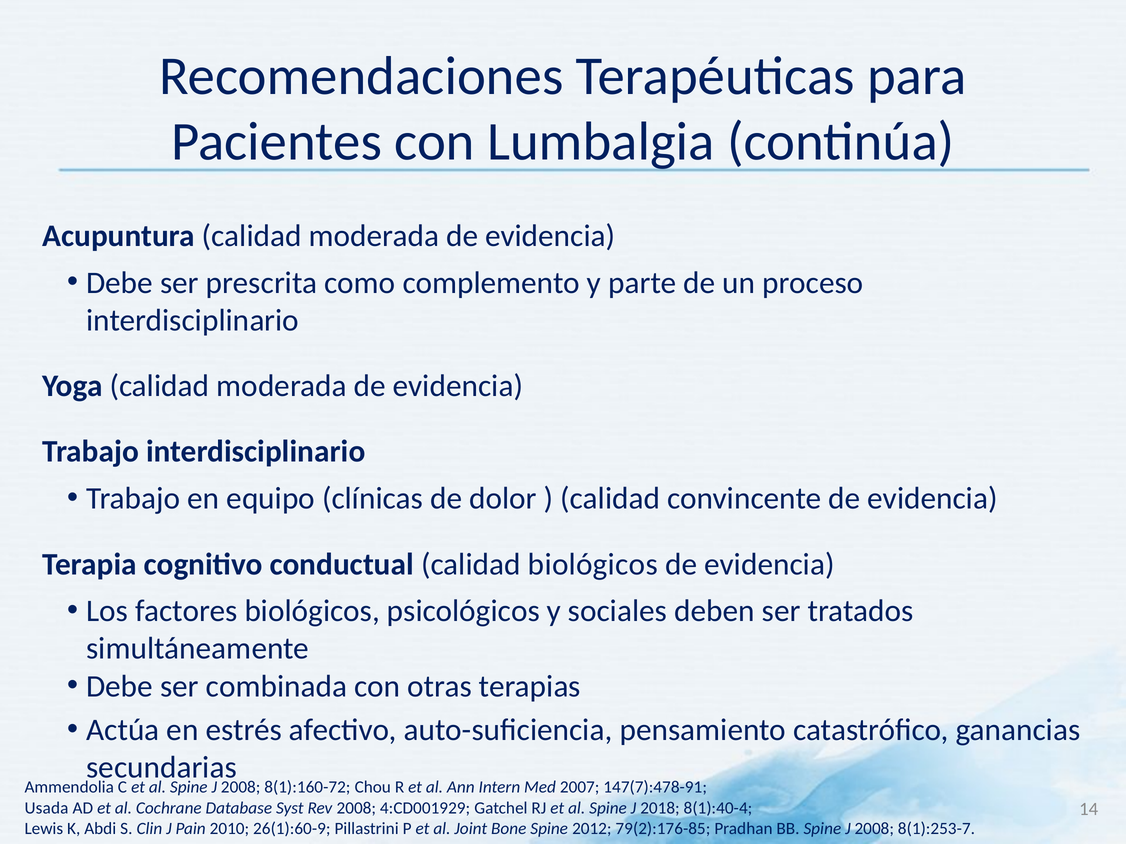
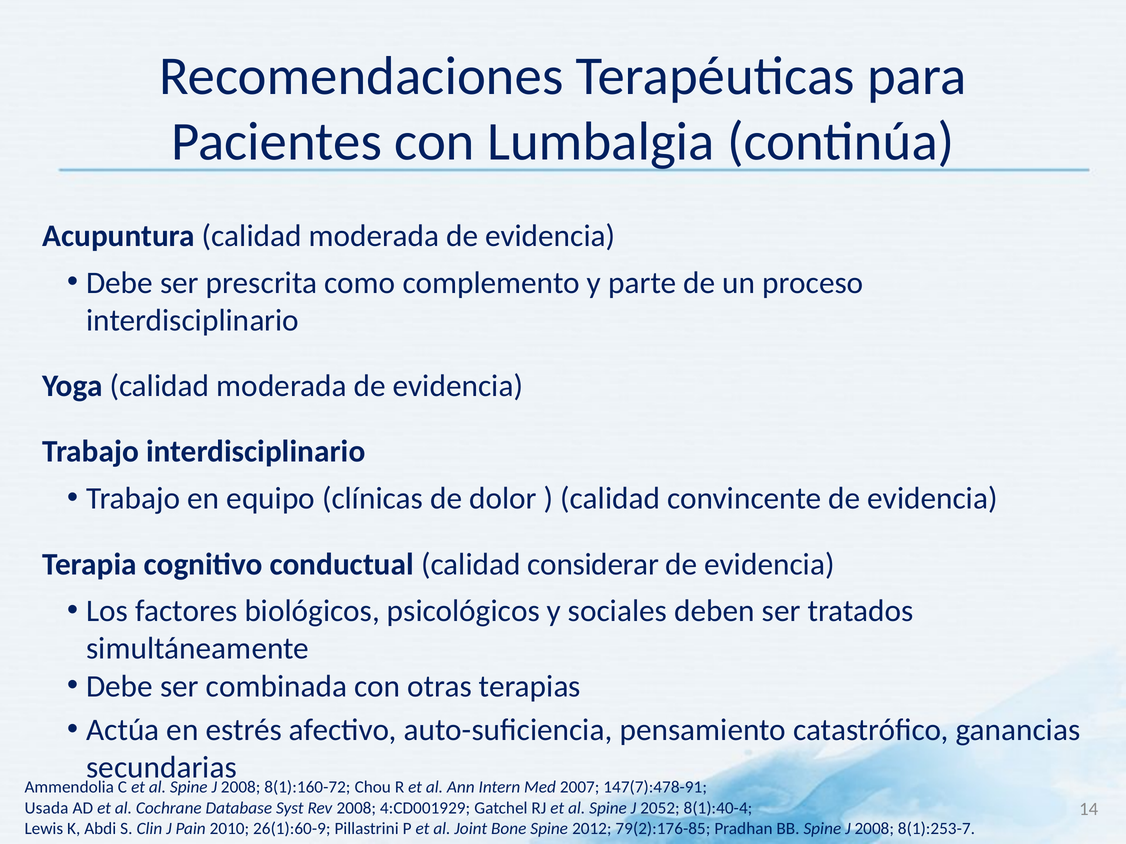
calidad biológicos: biológicos -> considerar (593, 565)
2018: 2018 -> 2052 (660, 808)
